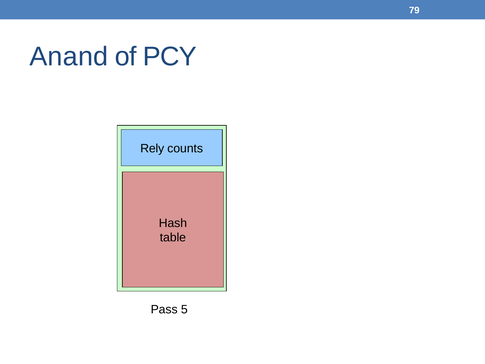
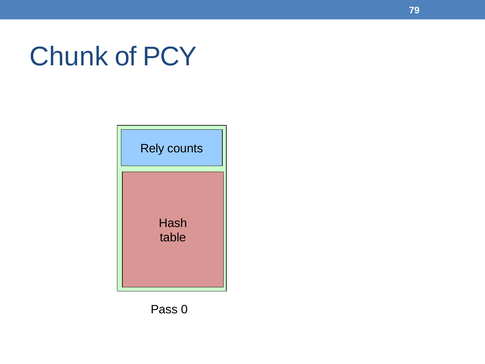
Anand: Anand -> Chunk (69, 56)
5: 5 -> 0 (184, 309)
